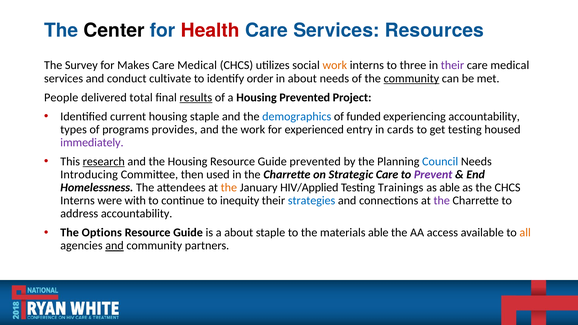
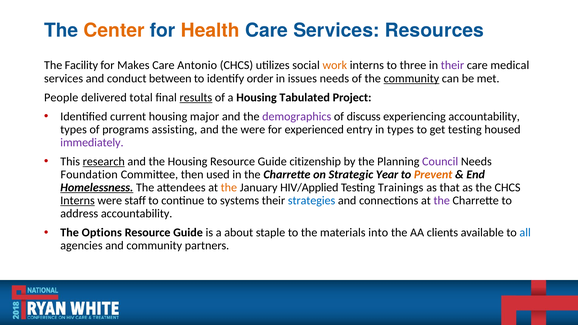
Center colour: black -> orange (114, 31)
Health colour: red -> orange (210, 31)
Survey: Survey -> Facility (81, 65)
Medical: Medical -> Antonio (197, 65)
cultivate: cultivate -> between (170, 78)
in about: about -> issues (302, 78)
Housing Prevented: Prevented -> Tabulated (305, 97)
housing staple: staple -> major (205, 116)
demographics colour: blue -> purple (297, 116)
funded: funded -> discuss (364, 116)
provides: provides -> assisting (174, 130)
the work: work -> were (253, 130)
in cards: cards -> types (400, 130)
Guide prevented: prevented -> citizenship (315, 162)
Council colour: blue -> purple (440, 162)
Introducing: Introducing -> Foundation (89, 175)
Strategic Care: Care -> Year (387, 175)
Prevent colour: purple -> orange (433, 175)
Homelessness underline: none -> present (97, 188)
as able: able -> that (450, 188)
Interns underline: none -> present (78, 201)
with: with -> staff (135, 201)
inequity: inequity -> systems (240, 201)
materials able: able -> into (378, 233)
access: access -> clients (442, 233)
all colour: orange -> blue (525, 233)
and underline: present -> none (115, 246)
